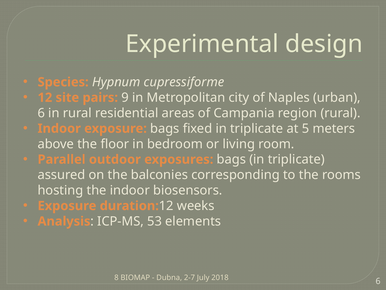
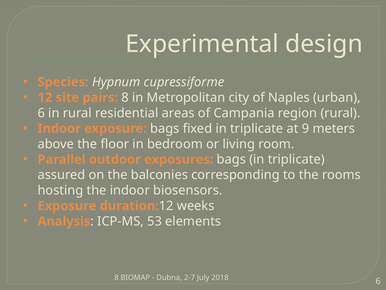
pairs 9: 9 -> 8 (125, 97)
5: 5 -> 9 (305, 128)
